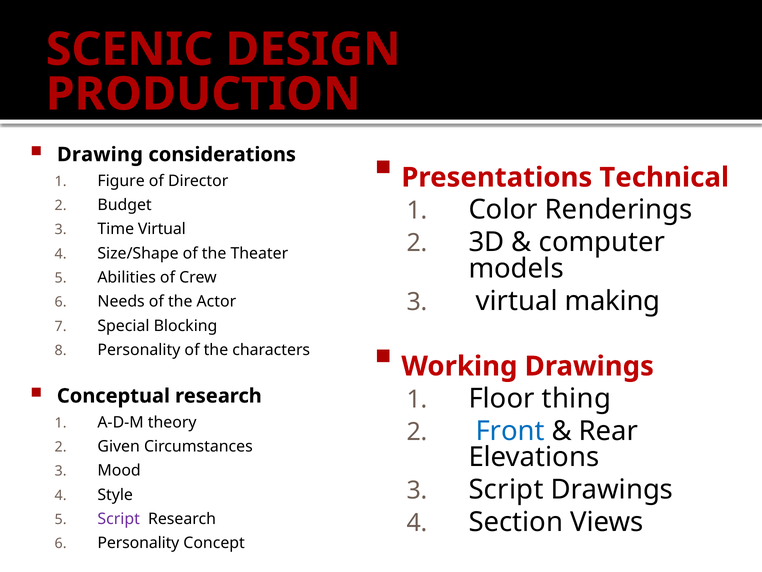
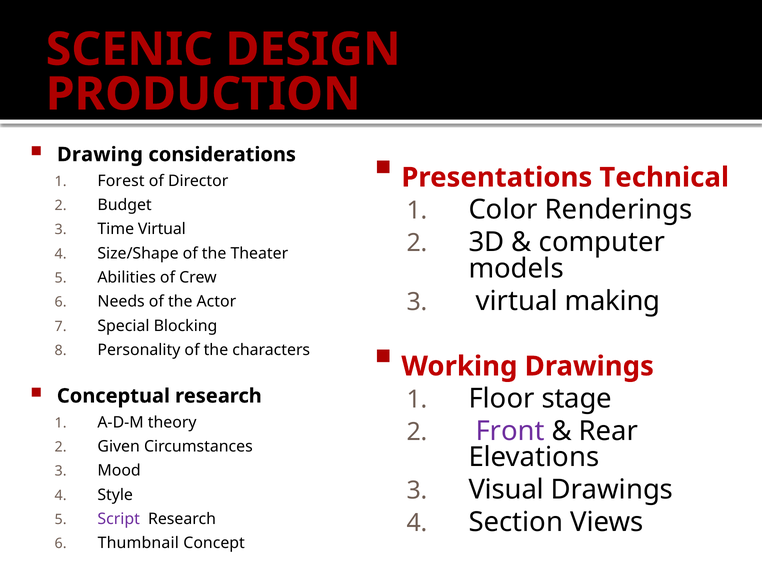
Figure: Figure -> Forest (121, 181)
thing: thing -> stage (577, 398)
Front colour: blue -> purple (510, 431)
Script: Script -> Visual (506, 489)
Personality: Personality -> Thumbnail (138, 543)
